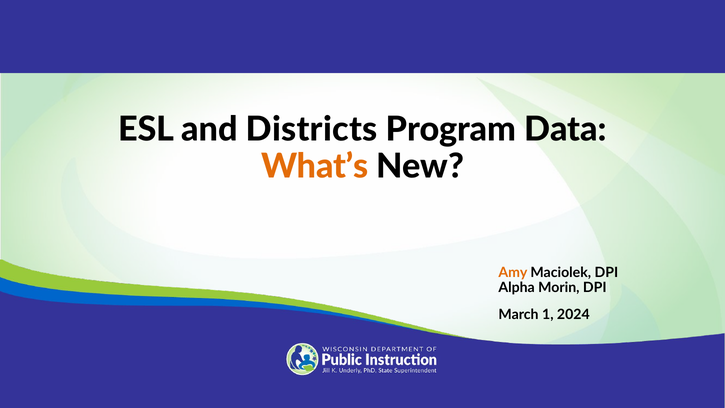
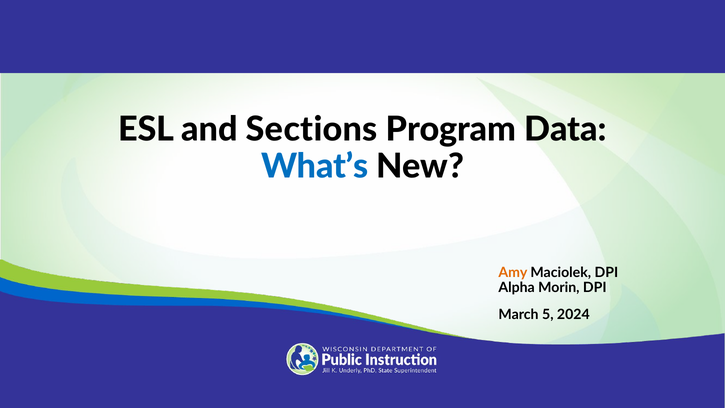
Districts: Districts -> Sections (312, 129)
What’s colour: orange -> blue (315, 166)
1: 1 -> 5 (548, 315)
